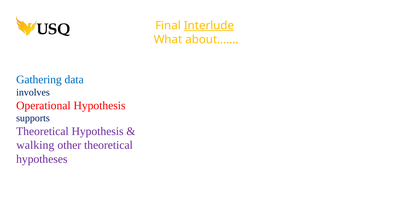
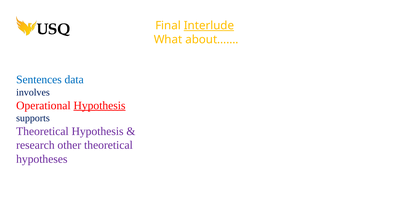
Gathering: Gathering -> Sentences (39, 80)
Hypothesis underline: none -> present (100, 106)
walking: walking -> research (35, 145)
